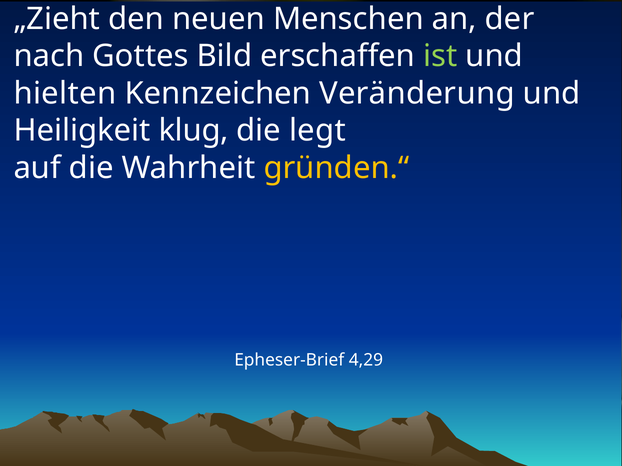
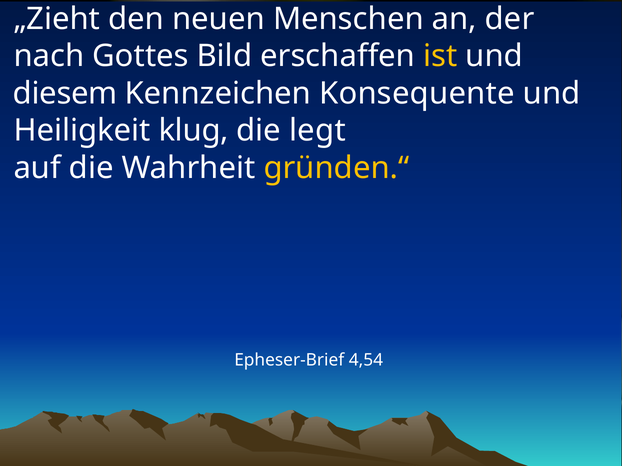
ist colour: light green -> yellow (440, 56)
hielten: hielten -> diesem (65, 93)
Veränderung: Veränderung -> Konsequente (417, 93)
4,29: 4,29 -> 4,54 (366, 361)
